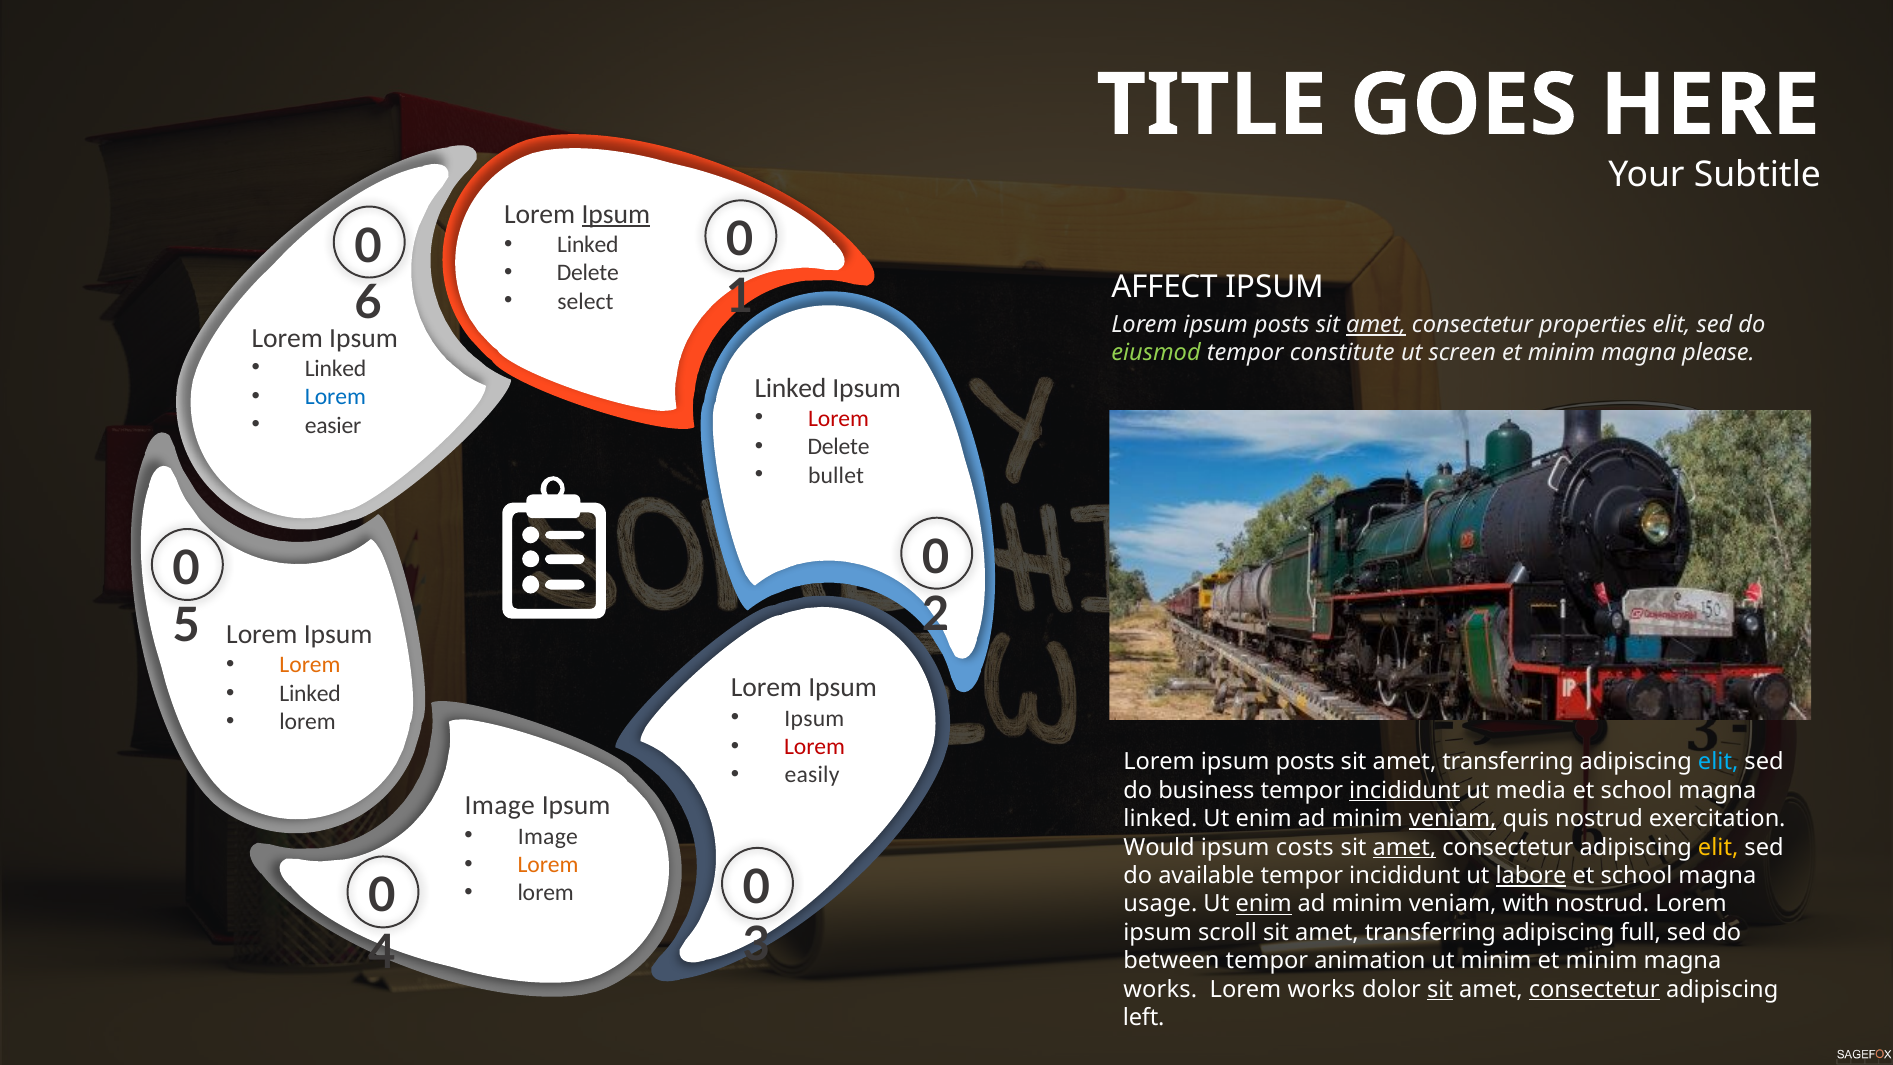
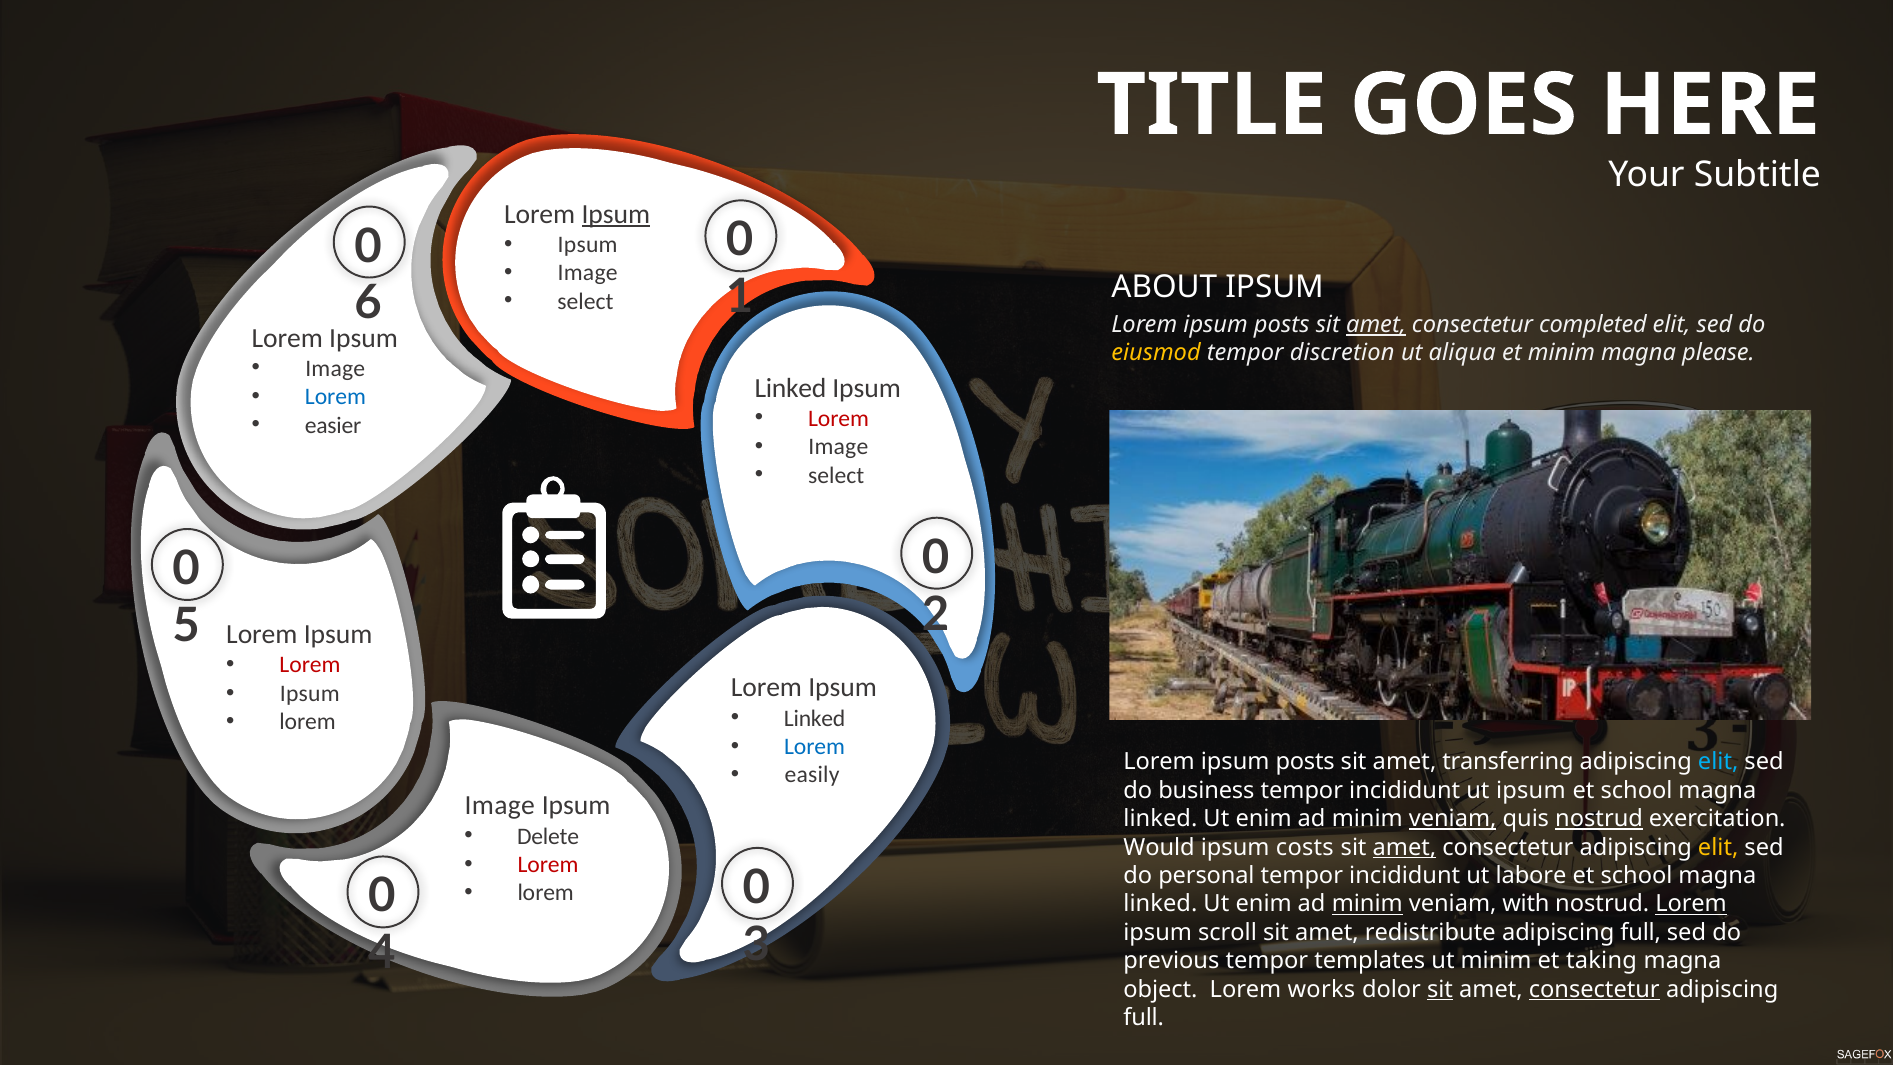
Linked: Linked -> Ipsum (588, 245)
Delete: Delete -> Image (588, 273)
AFFECT: AFFECT -> ABOUT (1164, 287)
properties: properties -> completed (1593, 325)
eiusmod colour: light green -> yellow (1156, 353)
constitute: constitute -> discretion (1342, 353)
screen: screen -> aliqua (1462, 353)
Linked: Linked -> Image (335, 368)
Delete: Delete -> Image (838, 447)
bullet: bullet -> select (836, 475)
Lorem colour: orange -> red (310, 665)
Linked: Linked -> Ipsum (310, 693)
Ipsum: Ipsum -> Linked (815, 718)
Lorem colour: red -> blue (815, 747)
incididunt underline: present -> none (1405, 790)
ut media: media -> ipsum (1531, 790)
nostrud underline: none -> present (1599, 819)
Image: Image -> Delete (548, 836)
Lorem colour: orange -> red (548, 864)
available: available -> personal (1206, 876)
labore underline: present -> none (1531, 876)
usage: usage -> linked (1160, 904)
enim underline: present -> none (1264, 904)
minim underline: none -> present (1367, 904)
Lorem underline: none -> present (1691, 904)
transferring: transferring -> redistribute (1430, 932)
between: between -> previous (1171, 961)
animation: animation -> templates (1370, 961)
minim: minim -> taking (1601, 961)
works: works -> object (1160, 989)
left: left -> full (1144, 1017)
